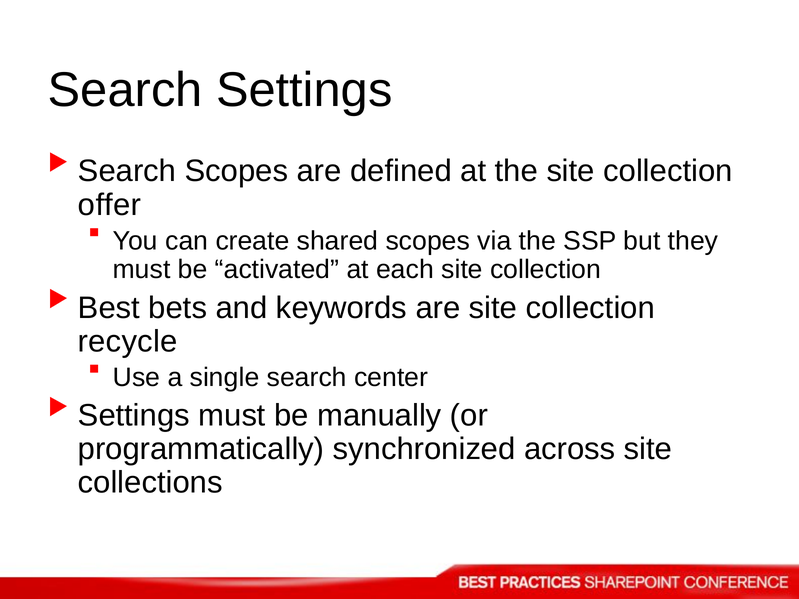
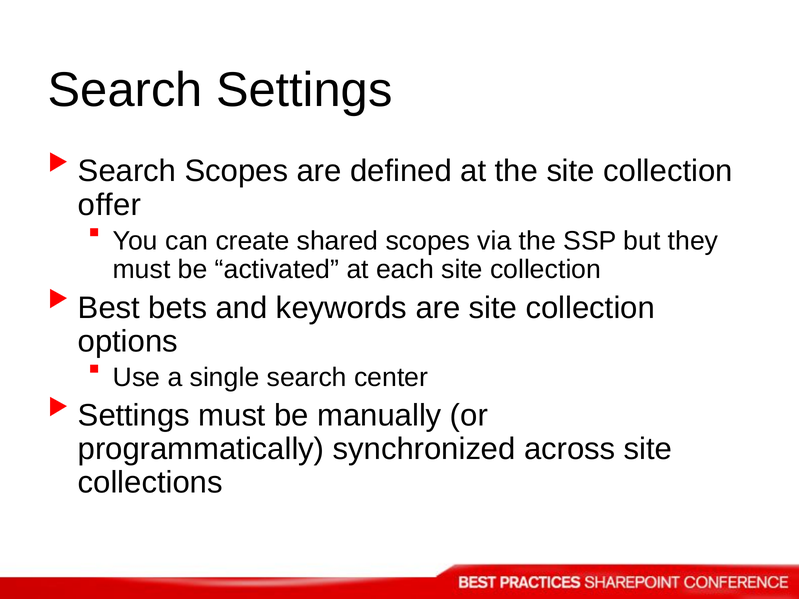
recycle: recycle -> options (128, 341)
